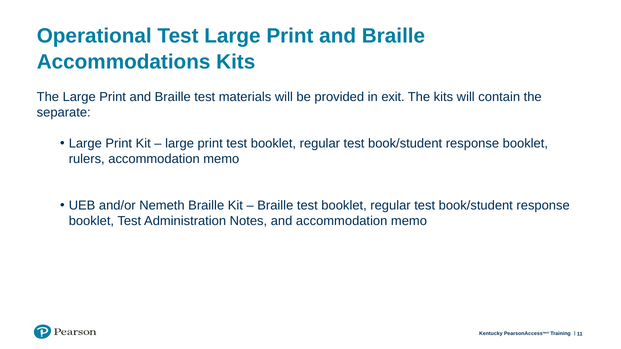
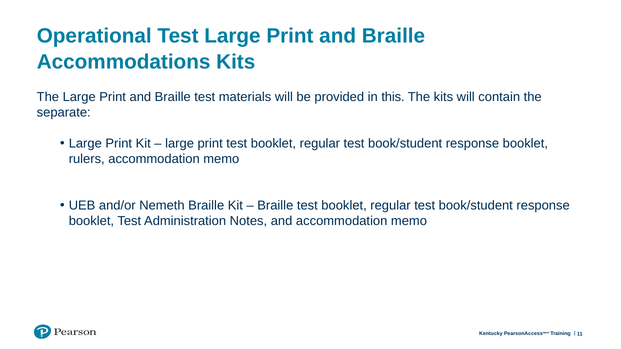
exit: exit -> this (393, 97)
